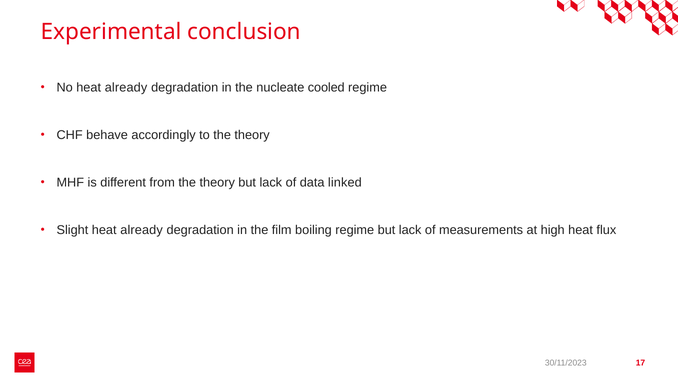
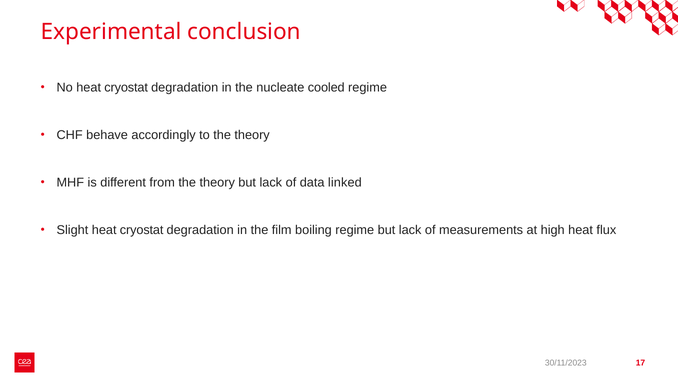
No heat already: already -> cryostat (126, 88)
Slight heat already: already -> cryostat (142, 230)
